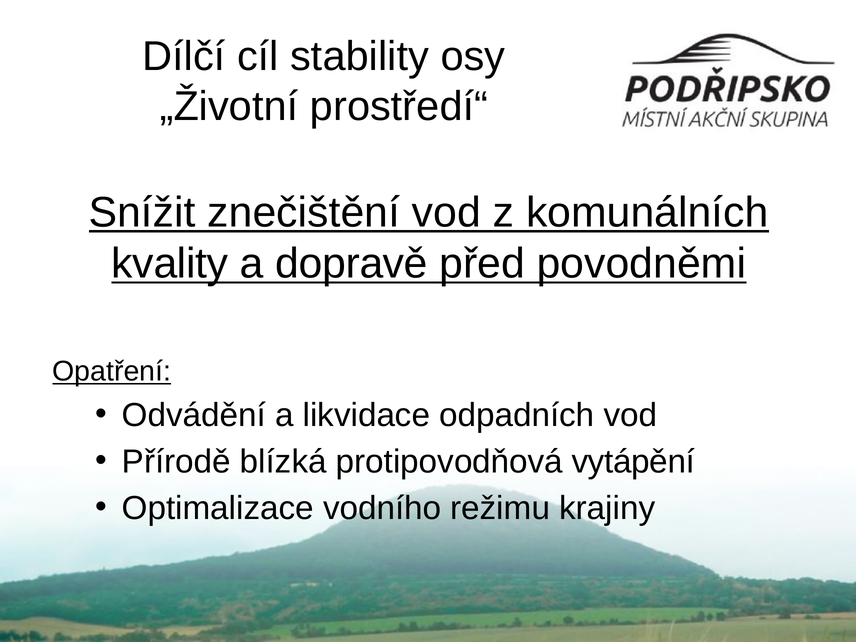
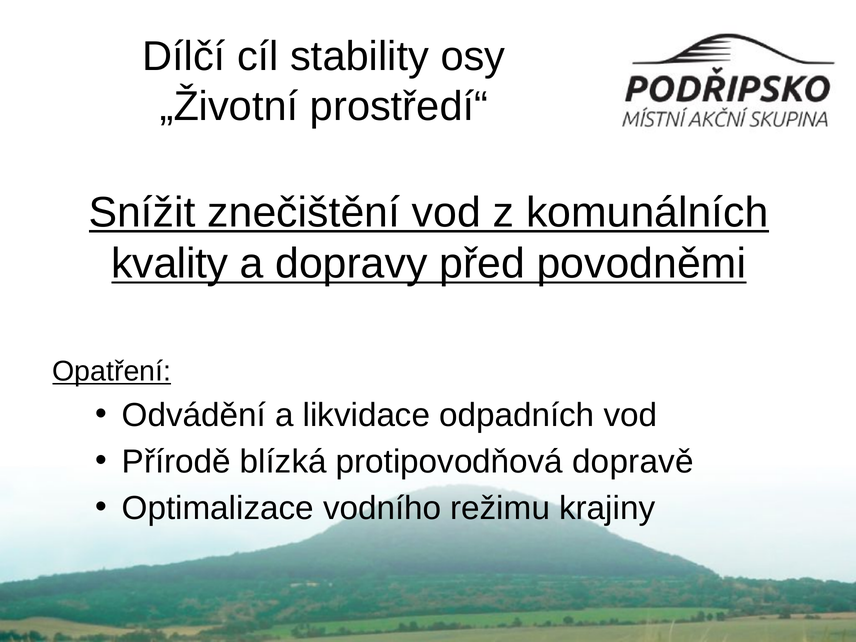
dopravě: dopravě -> dopravy (351, 264)
vytápění: vytápění -> dopravě (633, 462)
